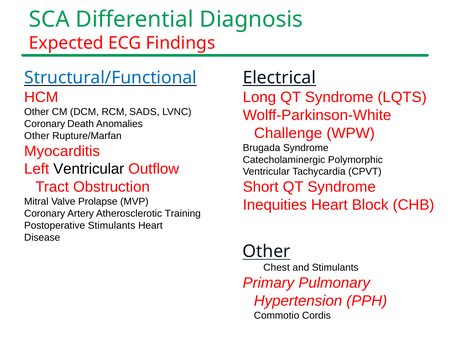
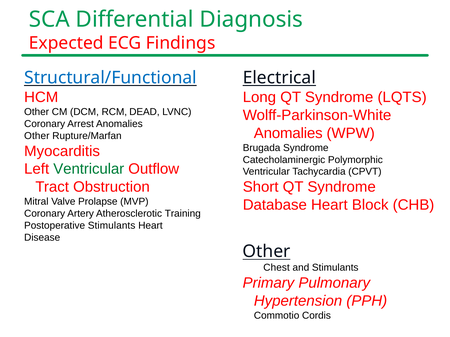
SADS: SADS -> DEAD (144, 112)
Death: Death -> Arrest (81, 124)
Challenge: Challenge -> Anomalies (288, 133)
Ventricular colour: black -> green (89, 169)
Inequities: Inequities -> Database (275, 205)
